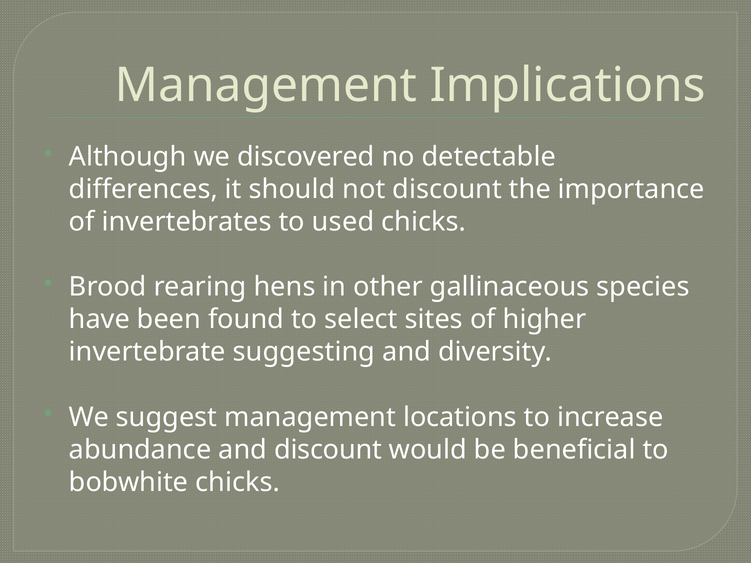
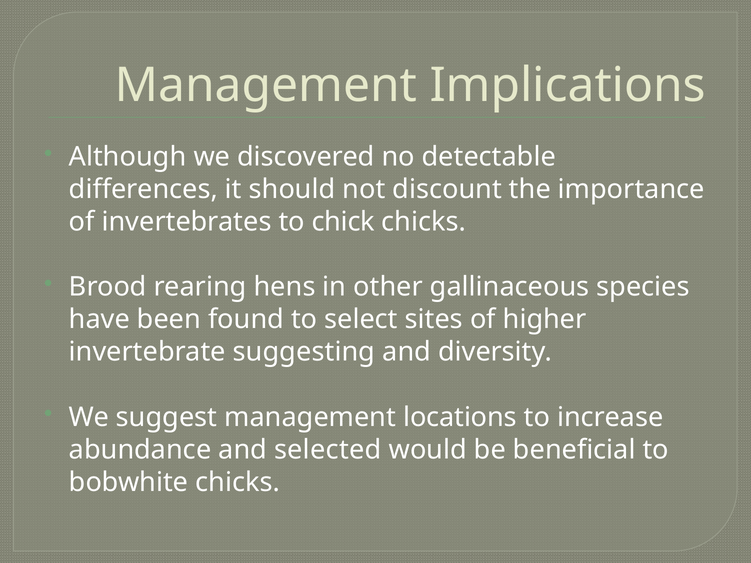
used: used -> chick (343, 222)
and discount: discount -> selected (328, 450)
